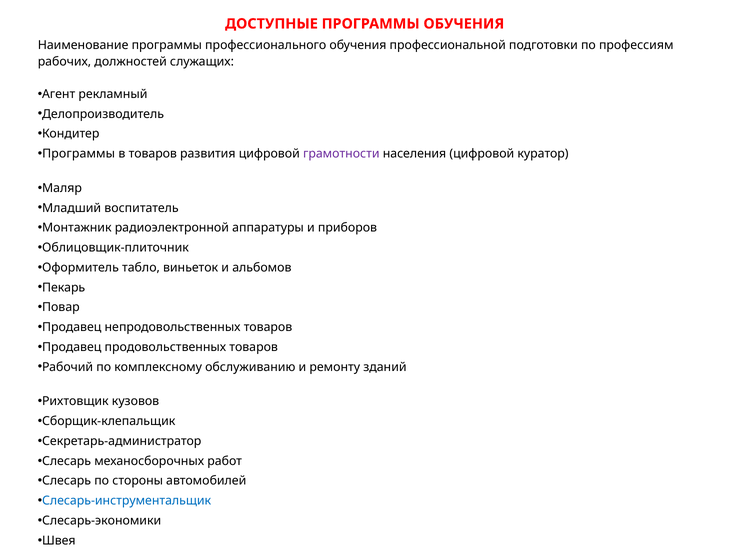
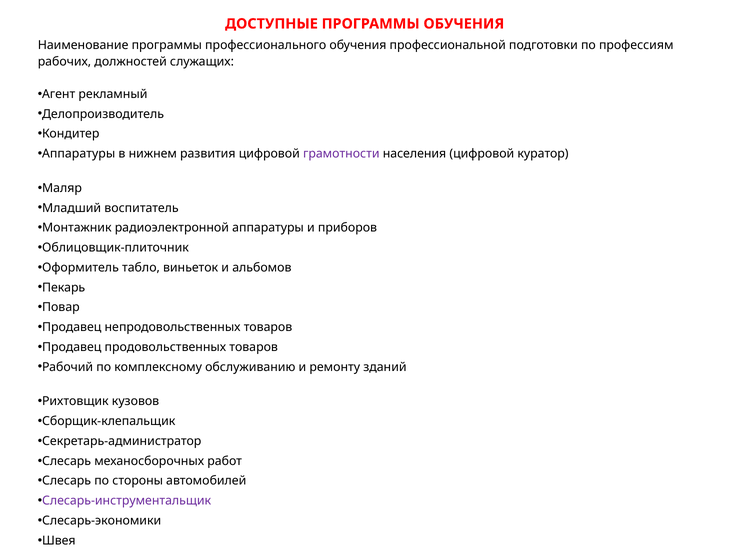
Программы: Программы -> Аппаратуры (79, 154)
в товаров: товаров -> нижнем (153, 154)
Слесарь-инструментальщик colour: blue -> purple (127, 501)
